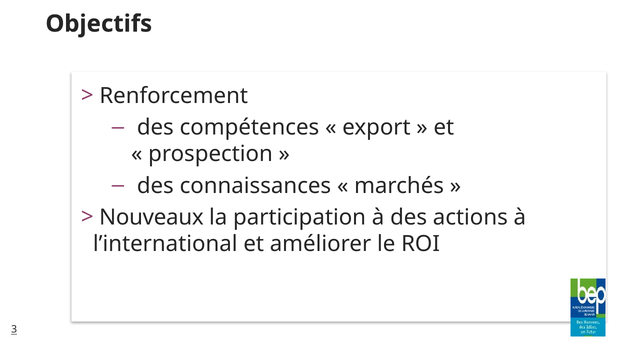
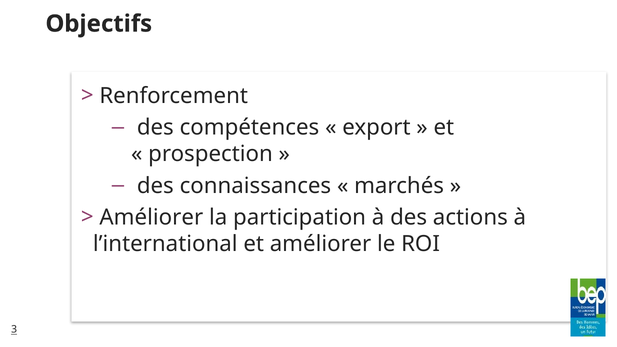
Nouveaux: Nouveaux -> Améliorer (151, 217)
